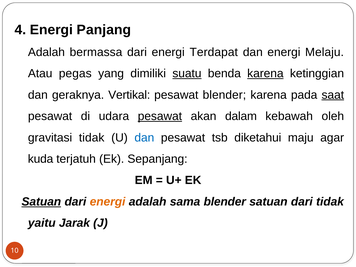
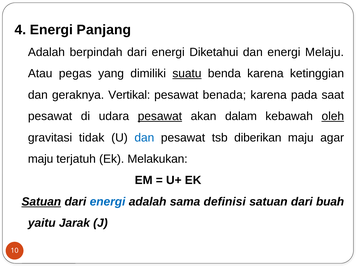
bermassa: bermassa -> berpindah (96, 52)
Terdapat: Terdapat -> Diketahui (214, 52)
karena underline: present -> none (265, 74)
pesawat blender: blender -> benada (224, 95)
saat underline: present -> none (333, 95)
oleh underline: none -> present (333, 116)
diketahui: diketahui -> diberikan (258, 138)
kuda: kuda -> maju (41, 159)
Sepanjang: Sepanjang -> Melakukan (158, 159)
energi colour: orange -> blue (108, 202)
sama blender: blender -> definisi (225, 202)
dari tidak: tidak -> buah (330, 202)
